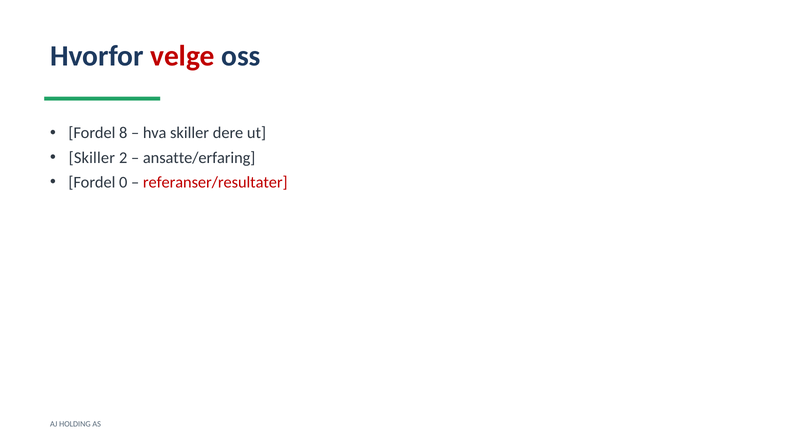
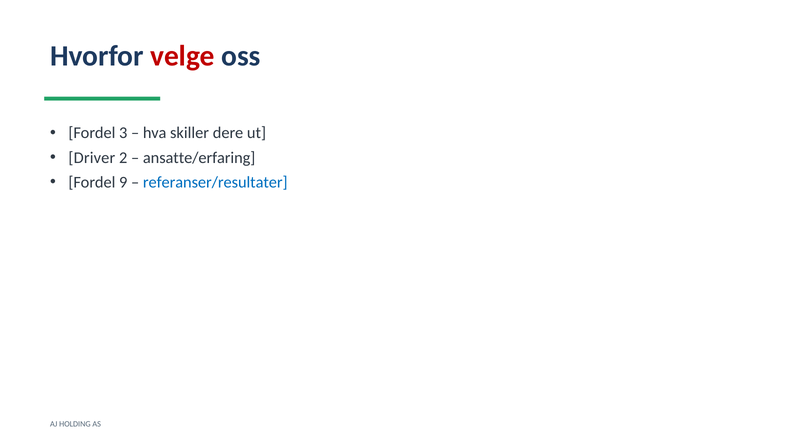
8: 8 -> 3 (123, 133)
Skiller: Skiller -> Driver (92, 158)
0: 0 -> 9 (123, 182)
referanser/resultater colour: red -> blue (215, 182)
